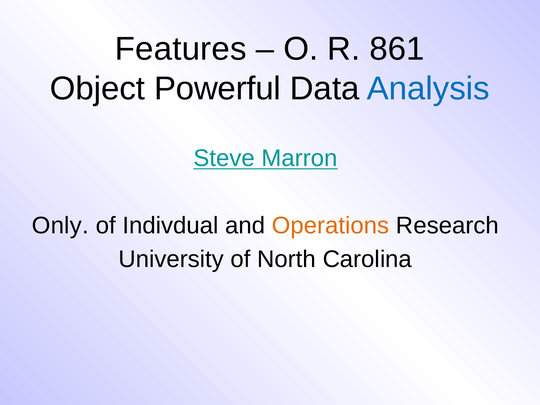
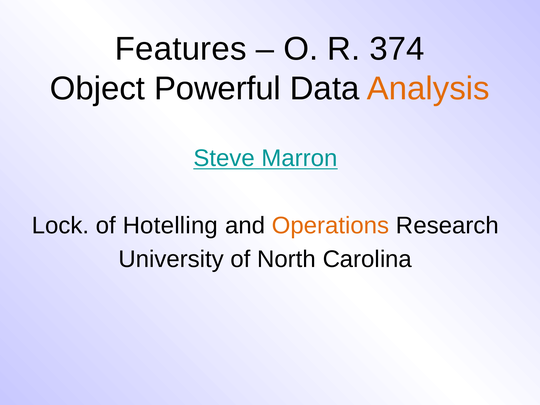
861: 861 -> 374 (397, 49)
Analysis colour: blue -> orange (428, 89)
Only: Only -> Lock (60, 226)
Indivdual: Indivdual -> Hotelling (170, 226)
